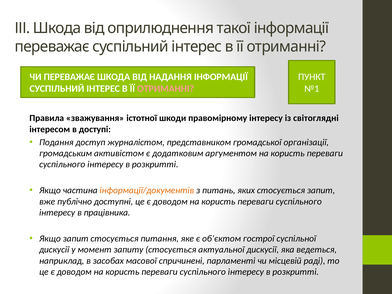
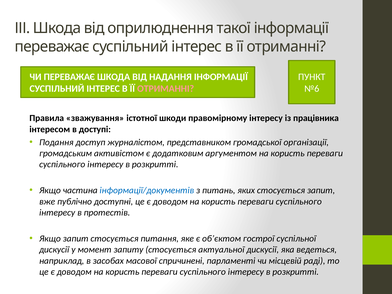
№1: №1 -> №6 (312, 89)
світоглядні: світоглядні -> працівника (316, 118)
інформації/документів colour: orange -> blue (147, 190)
працівника: працівника -> протестів (107, 213)
